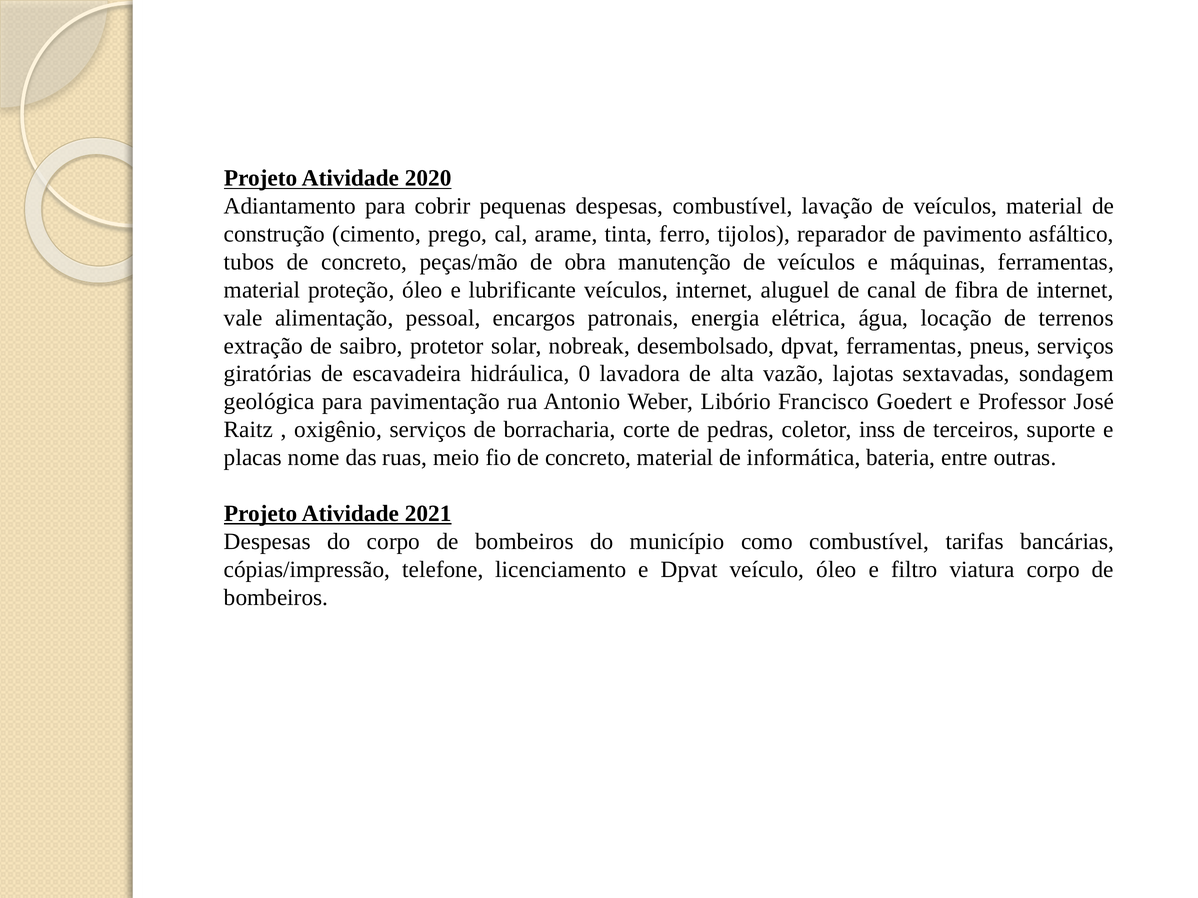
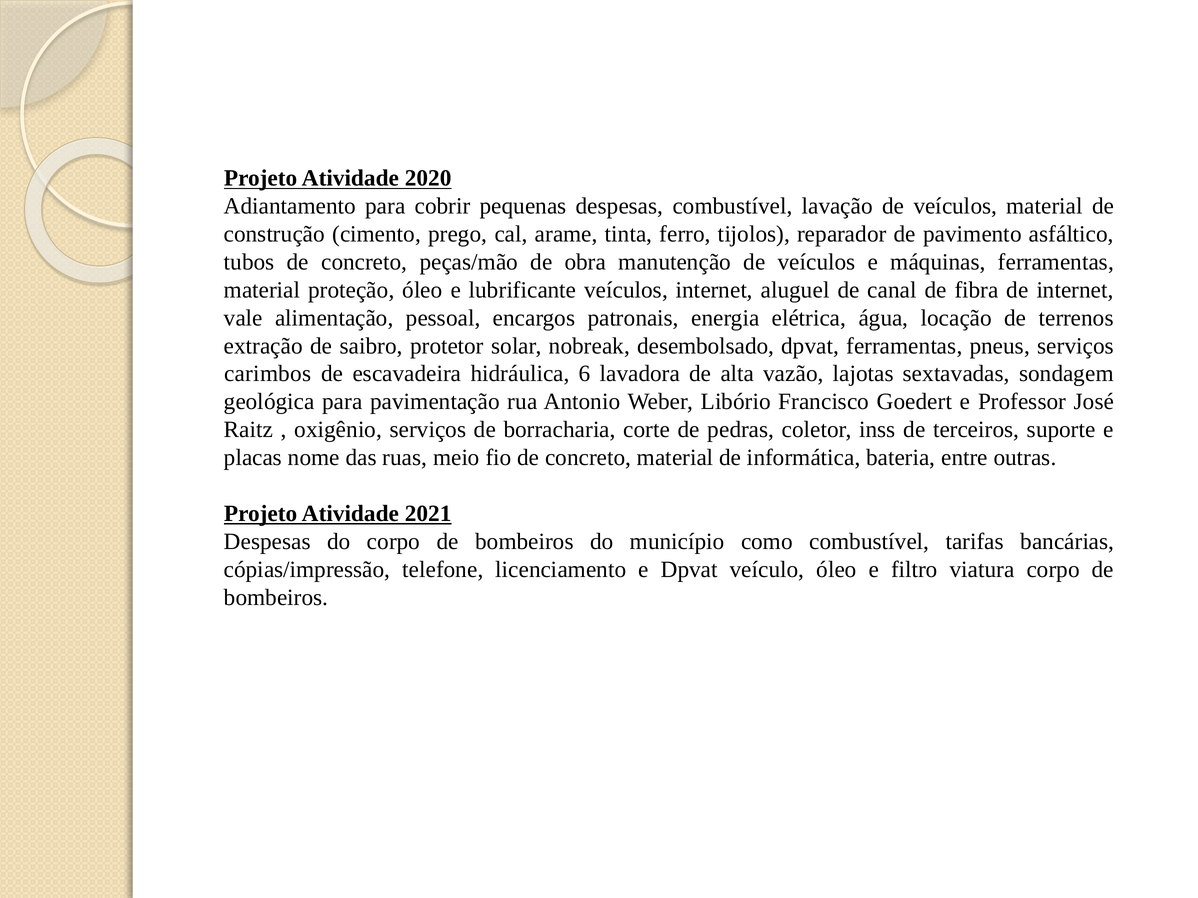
giratórias: giratórias -> carimbos (268, 374)
0: 0 -> 6 (585, 374)
